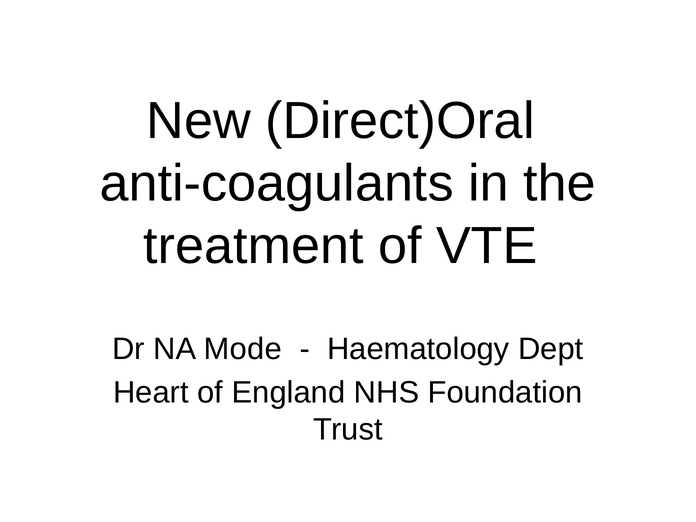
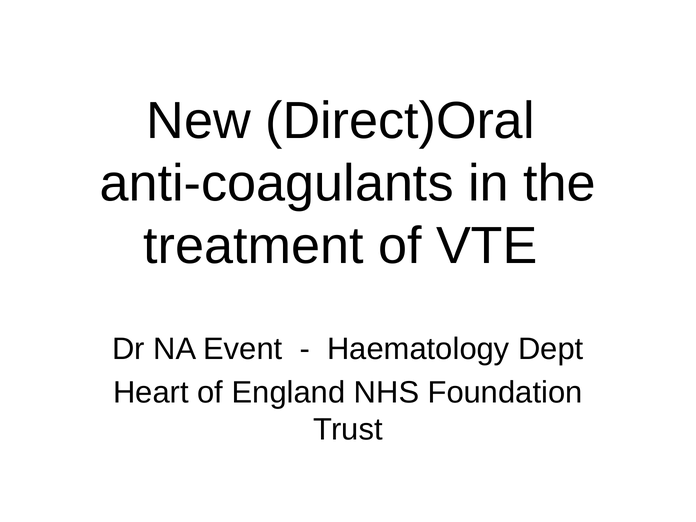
Mode: Mode -> Event (243, 349)
